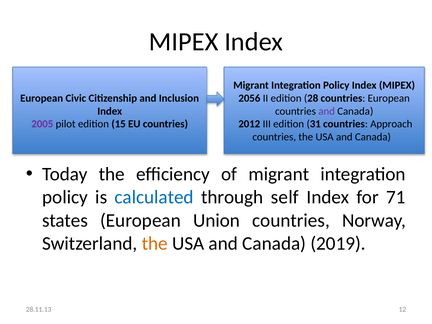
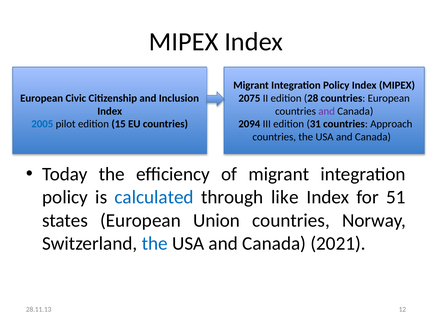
2056: 2056 -> 2075 (249, 98)
2005 colour: purple -> blue (42, 124)
2012: 2012 -> 2094 (249, 124)
self: self -> like (285, 197)
71: 71 -> 51 (396, 197)
the colour: orange -> blue (155, 243)
2019: 2019 -> 2021 (338, 243)
